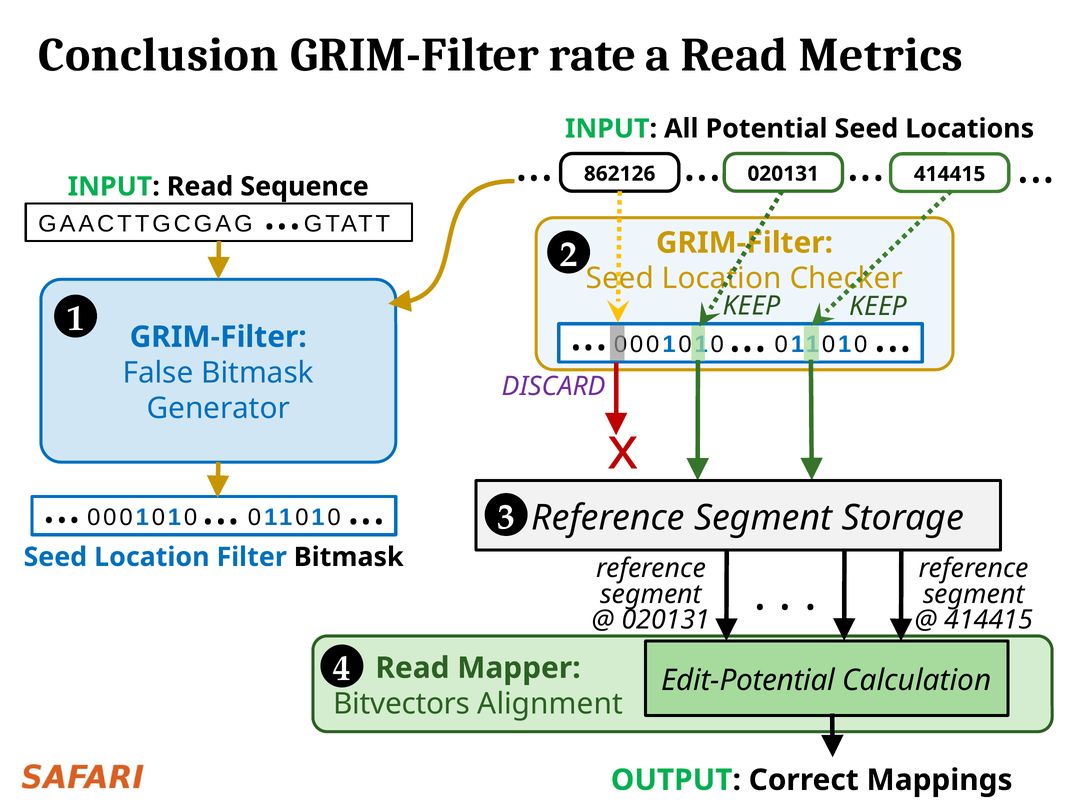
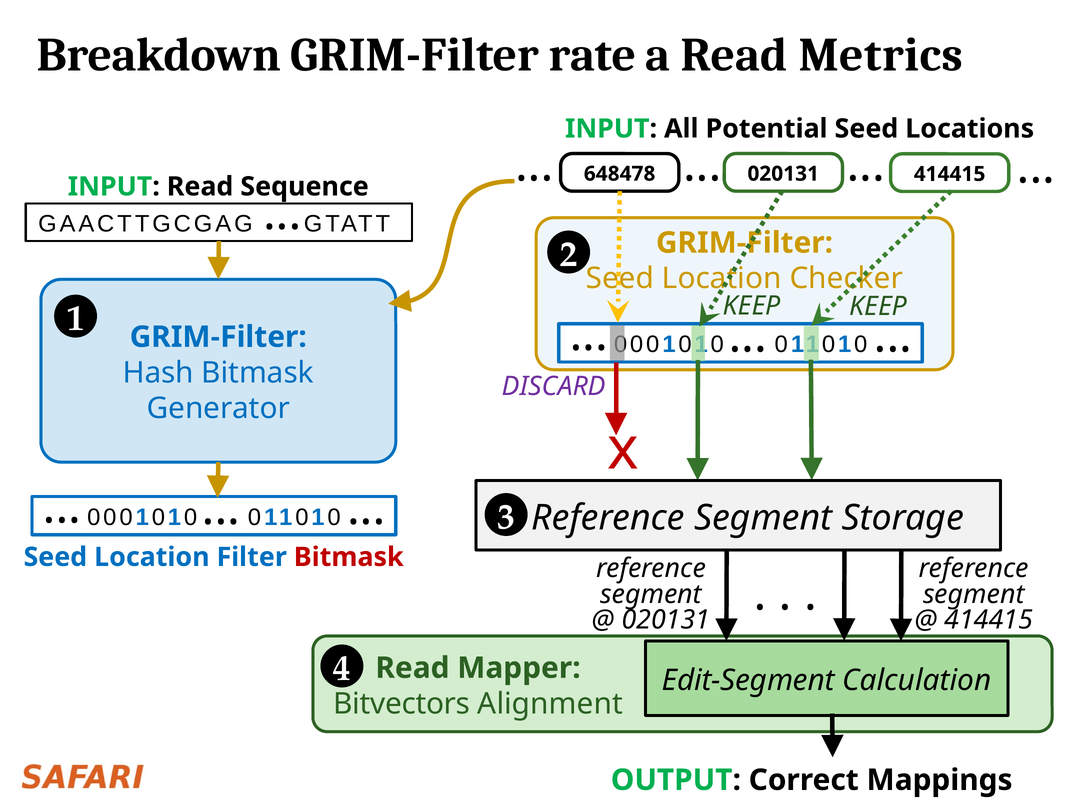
Conclusion: Conclusion -> Breakdown (159, 55)
862126: 862126 -> 648478 (620, 174)
False: False -> Hash (158, 373)
Bitmask colour: black -> red (349, 557)
Edit-Potential: Edit-Potential -> Edit-Segment (748, 680)
